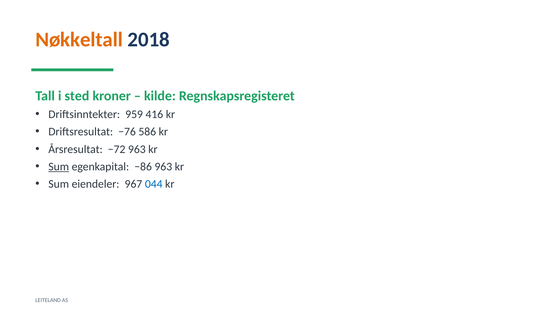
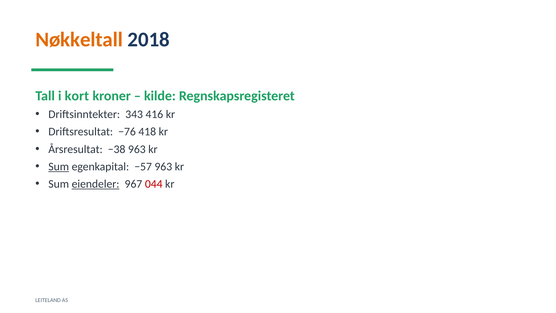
sted: sted -> kort (77, 96)
959: 959 -> 343 (134, 114)
586: 586 -> 418 (147, 132)
−72: −72 -> −38 (117, 149)
−86: −86 -> −57 (143, 166)
eiendeler underline: none -> present (96, 184)
044 colour: blue -> red (154, 184)
